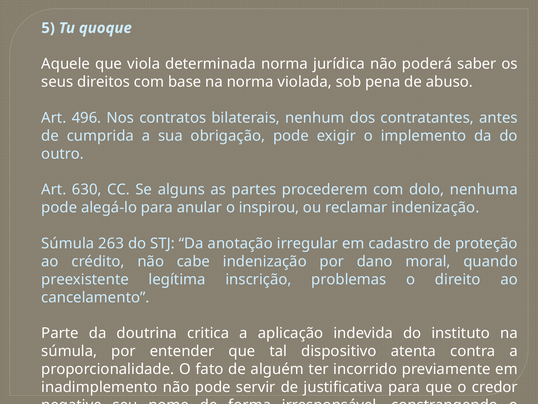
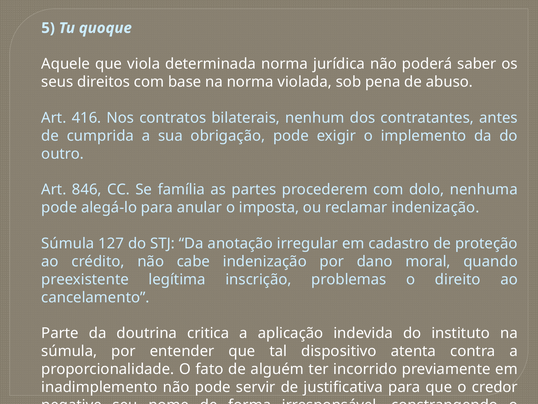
496: 496 -> 416 (86, 118)
630: 630 -> 846 (87, 189)
alguns: alguns -> família (181, 189)
inspirou: inspirou -> imposta (269, 207)
263: 263 -> 127 (111, 243)
